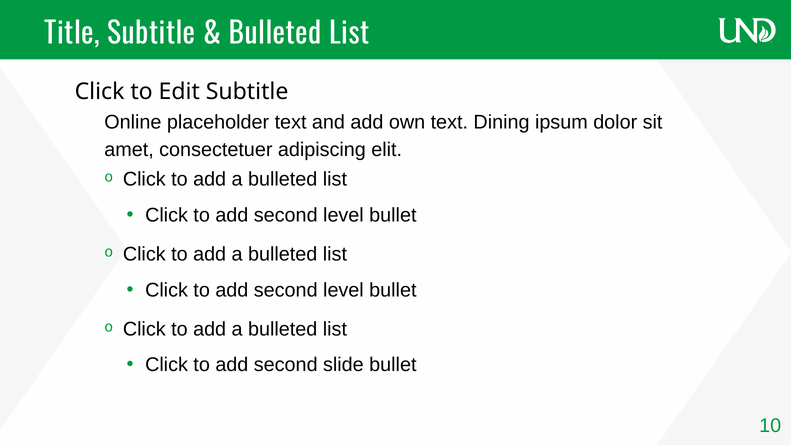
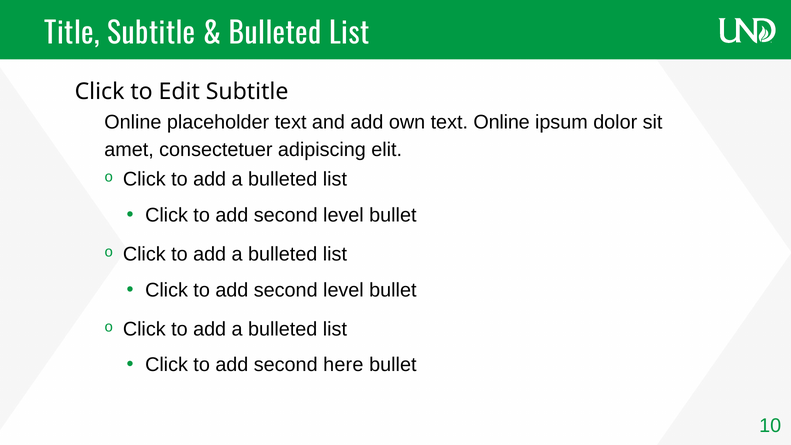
text Dining: Dining -> Online (502, 122)
slide: slide -> here (343, 365)
